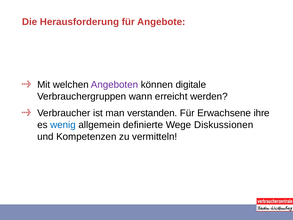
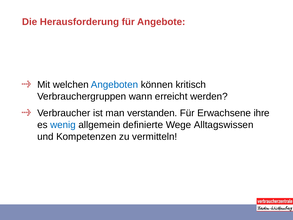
Angeboten colour: purple -> blue (115, 85)
digitale: digitale -> kritisch (191, 85)
Diskussionen: Diskussionen -> Alltagswissen (224, 125)
